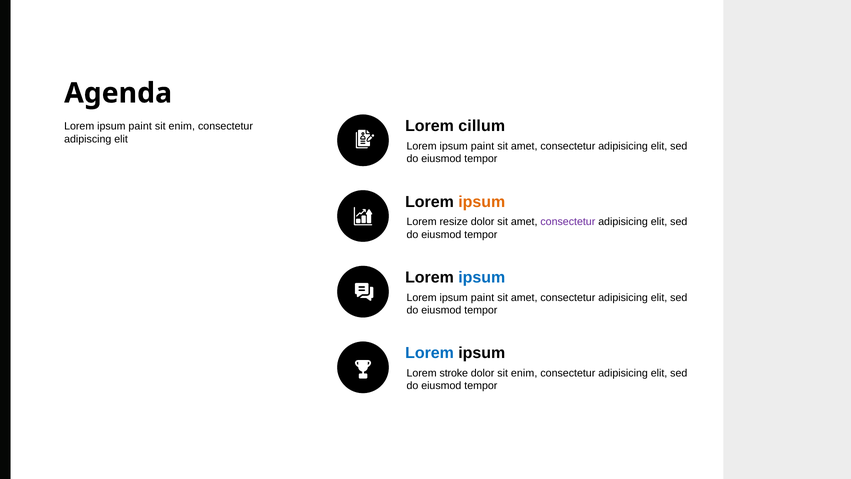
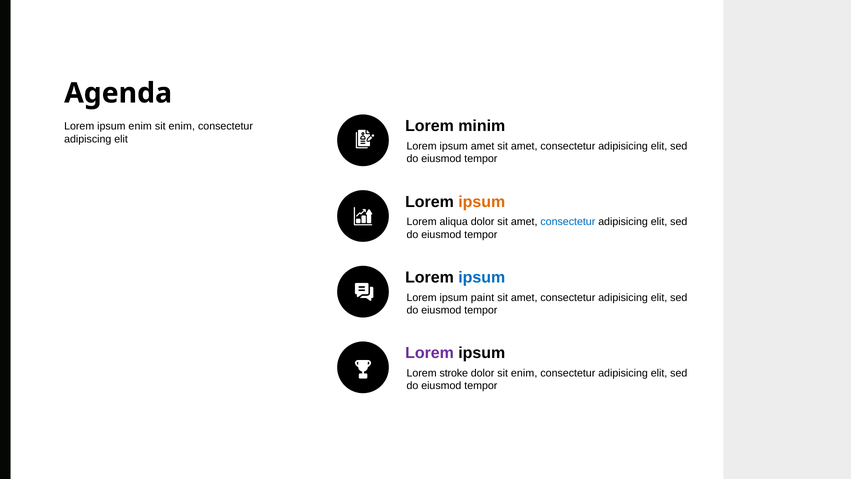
cillum: cillum -> minim (482, 126)
paint: paint -> enim (140, 126)
paint: paint -> amet (483, 146)
resize: resize -> aliqua (454, 222)
consectetur colour: purple -> blue (568, 222)
Lorem colour: blue -> purple (430, 353)
